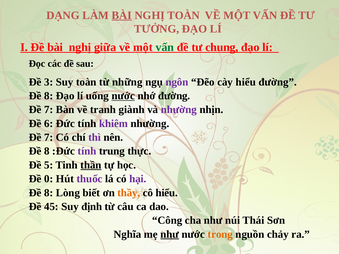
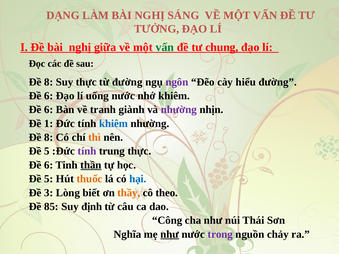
BÀI underline: present -> none (122, 15)
NGHỊ TOÀN: TOÀN -> SÁNG (183, 15)
3: 3 -> 8 (49, 82)
Suy toàn: toàn -> thực (86, 82)
từ những: những -> đường (127, 82)
8: 8 -> 6 (49, 96)
nước underline: present -> none (123, 96)
nhớ đường: đường -> khiêm (174, 96)
7: 7 -> 6 (49, 110)
6: 6 -> 1 (49, 124)
khiêm colour: purple -> blue (113, 124)
7: 7 -> 8 (49, 137)
thì colour: purple -> orange (95, 137)
8: 8 -> 5 (47, 151)
5: 5 -> 6 (49, 165)
0: 0 -> 5 (49, 179)
thuốc colour: purple -> orange (90, 179)
hại colour: purple -> blue (138, 179)
8: 8 -> 3 (49, 193)
cô hiểu: hiểu -> theo (167, 193)
45: 45 -> 85 (51, 207)
trong colour: orange -> purple (220, 234)
